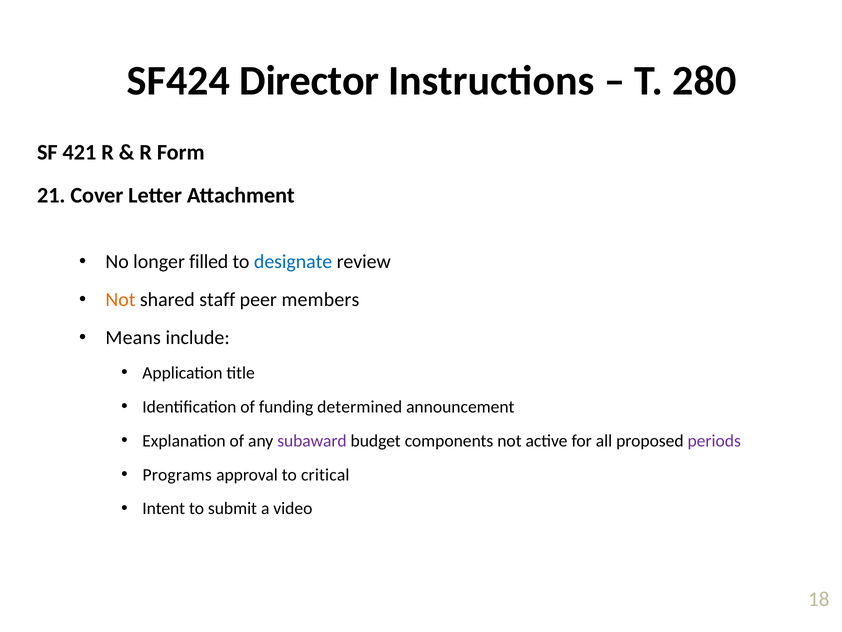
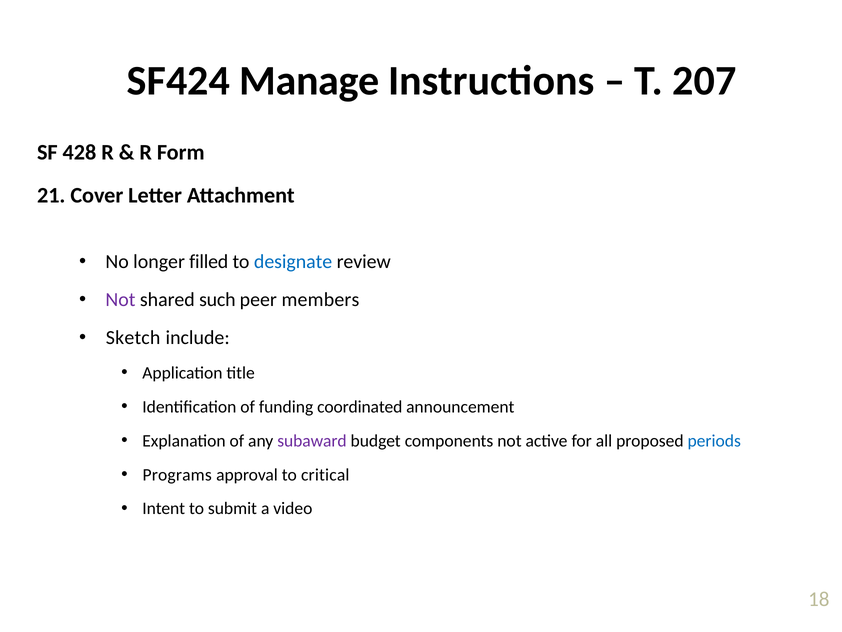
Director: Director -> Manage (309, 81)
280: 280 -> 207 (704, 81)
421: 421 -> 428 (79, 152)
Not colour: orange -> purple (120, 300)
staff: staff -> such (217, 300)
Means: Means -> Sketch (133, 337)
determined: determined -> coordinated (360, 407)
periods colour: purple -> blue (714, 440)
